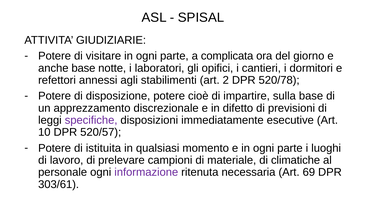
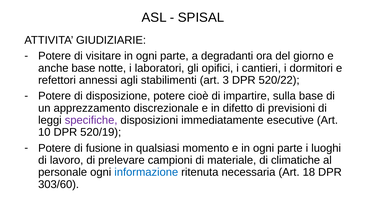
complicata: complicata -> degradanti (227, 56)
2: 2 -> 3 (226, 80)
520/78: 520/78 -> 520/22 (279, 80)
520/57: 520/57 -> 520/19 (101, 132)
istituita: istituita -> fusione (104, 148)
informazione colour: purple -> blue (146, 172)
69: 69 -> 18 (309, 172)
303/61: 303/61 -> 303/60 (59, 184)
